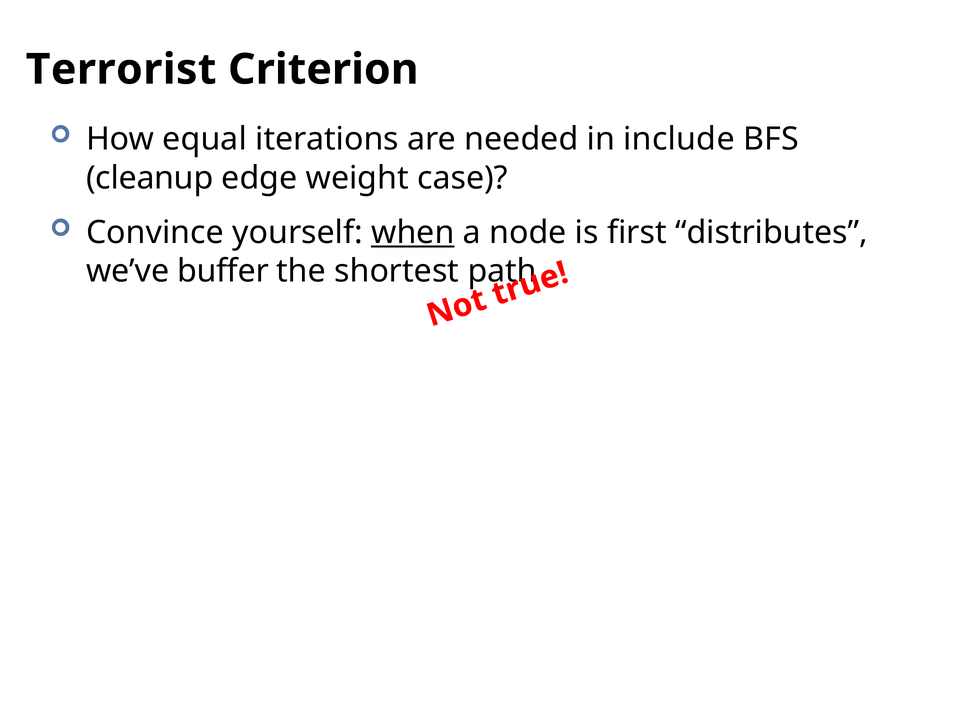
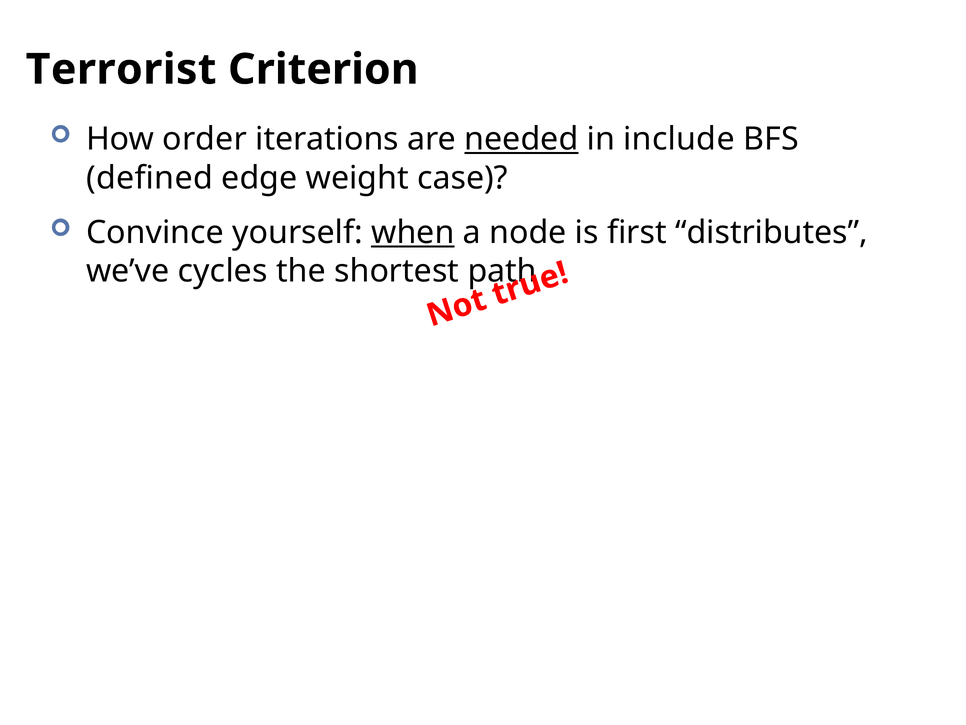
equal: equal -> order (205, 139)
needed underline: none -> present (521, 139)
cleanup: cleanup -> defined (149, 178)
buffer: buffer -> cycles (223, 271)
